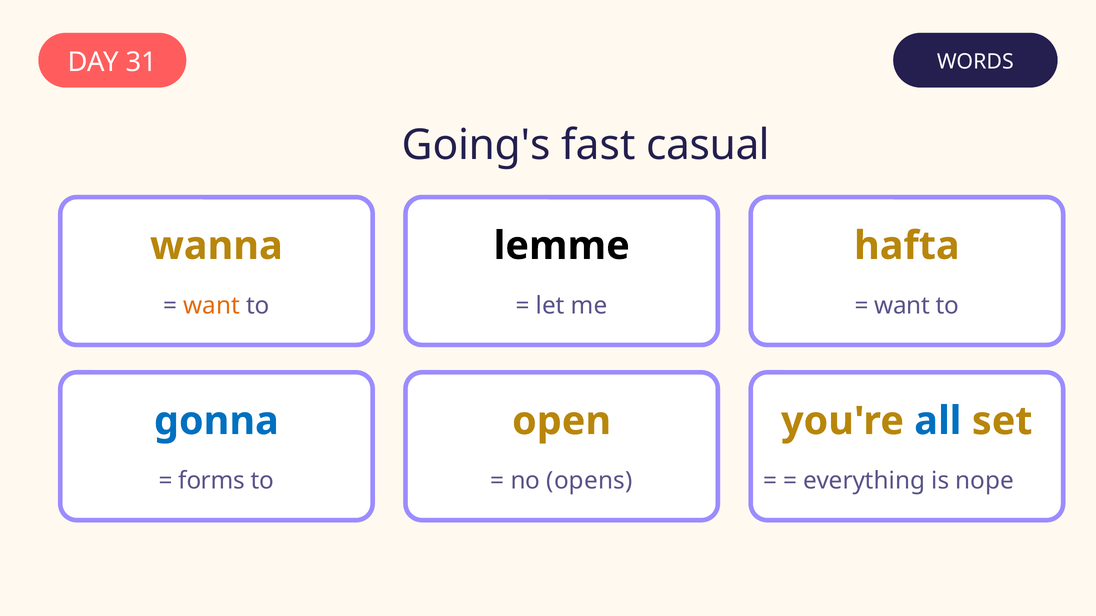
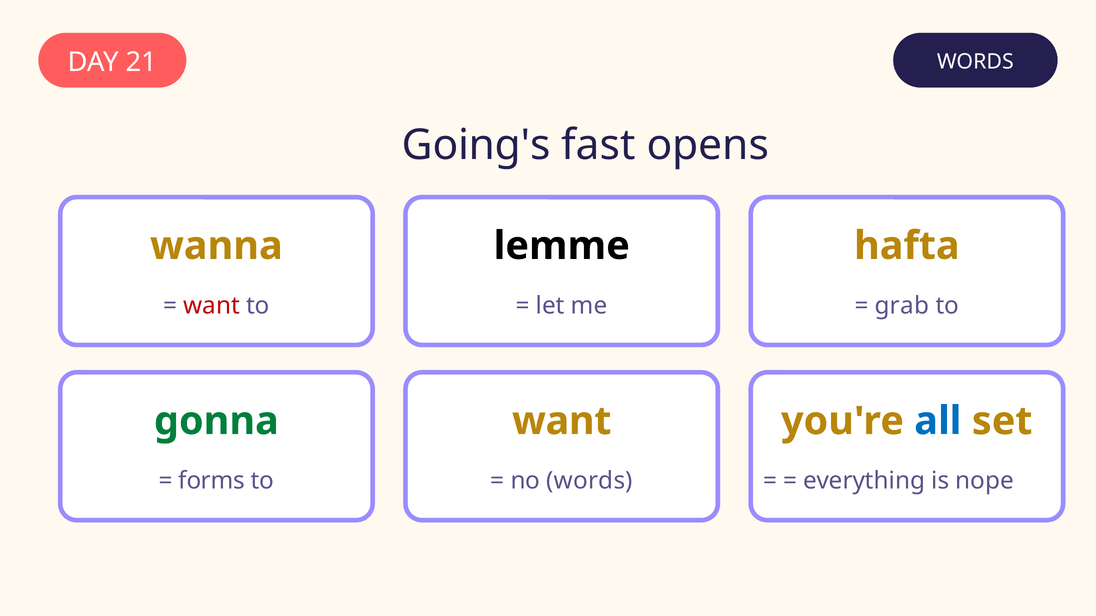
31: 31 -> 21 (141, 62)
casual: casual -> opens (708, 145)
want colour: orange -> red (212, 306)
want: want -> grab (902, 306)
gonna colour: blue -> green (216, 421)
open: open -> want (562, 421)
no opens: opens -> words (590, 481)
